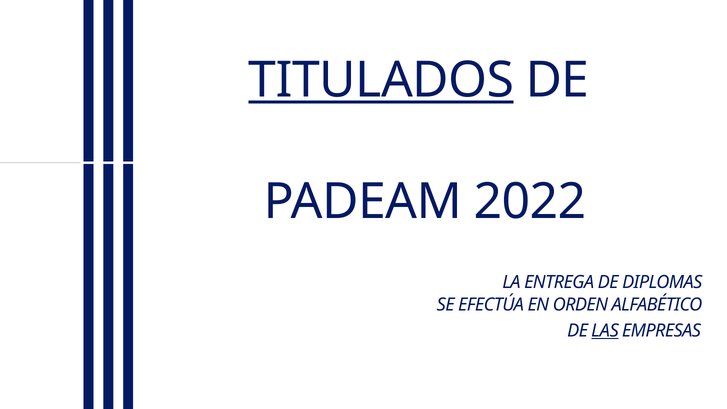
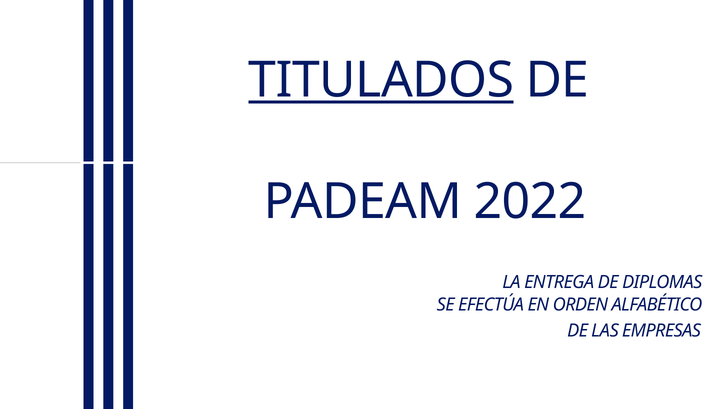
LAS underline: present -> none (605, 331)
